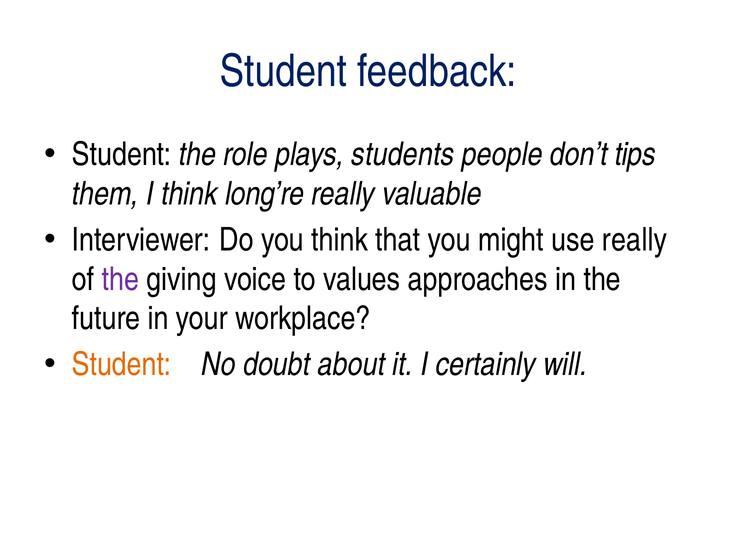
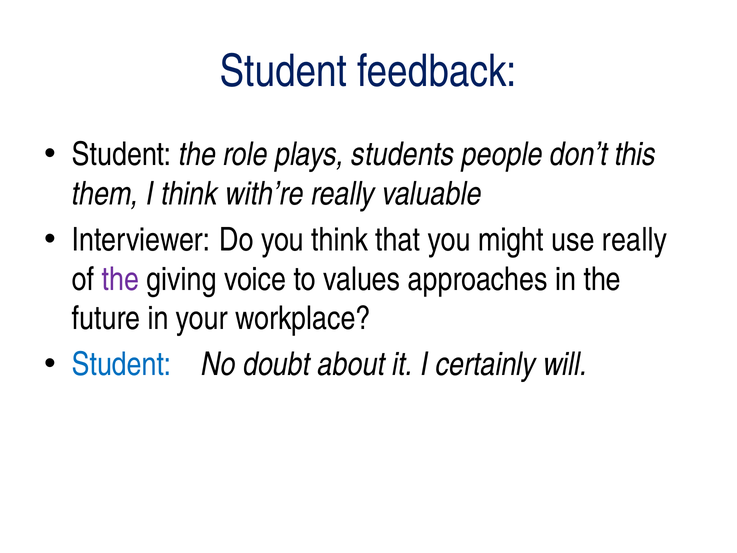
tips: tips -> this (635, 155)
long’re: long’re -> with’re (264, 194)
Student colour: orange -> blue (122, 364)
